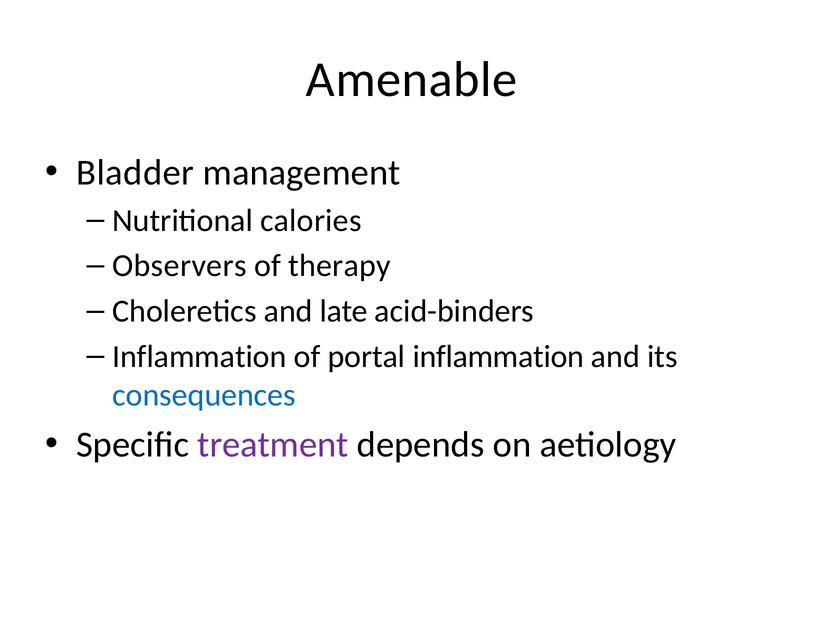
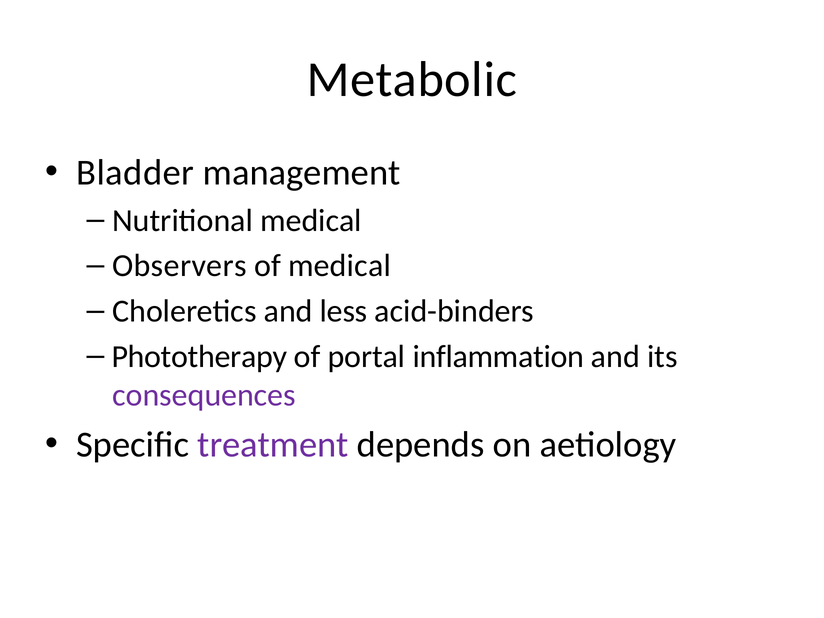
Amenable: Amenable -> Metabolic (412, 80)
Nutritional calories: calories -> medical (311, 221)
of therapy: therapy -> medical (340, 266)
late: late -> less (344, 311)
Inflammation: Inflammation -> Phototherapy (200, 357)
consequences colour: blue -> purple (204, 395)
